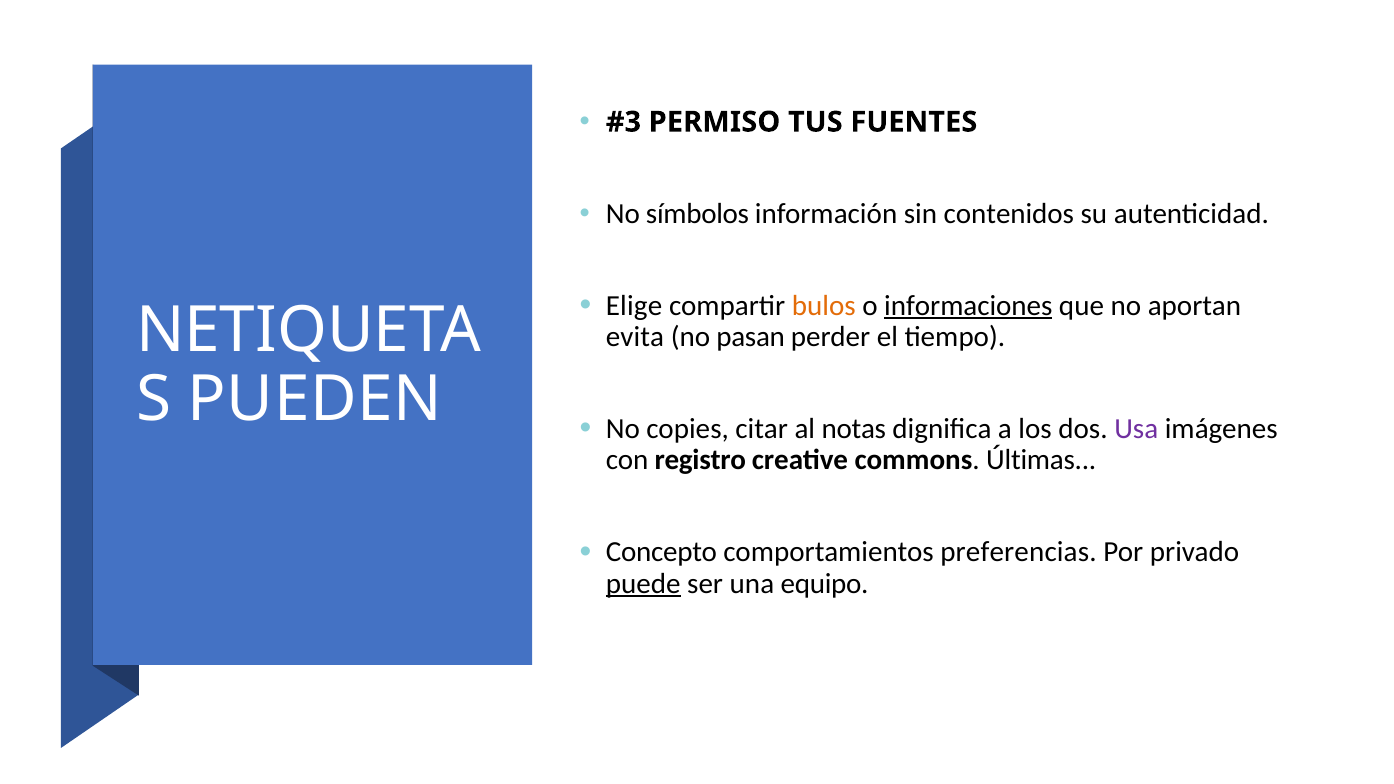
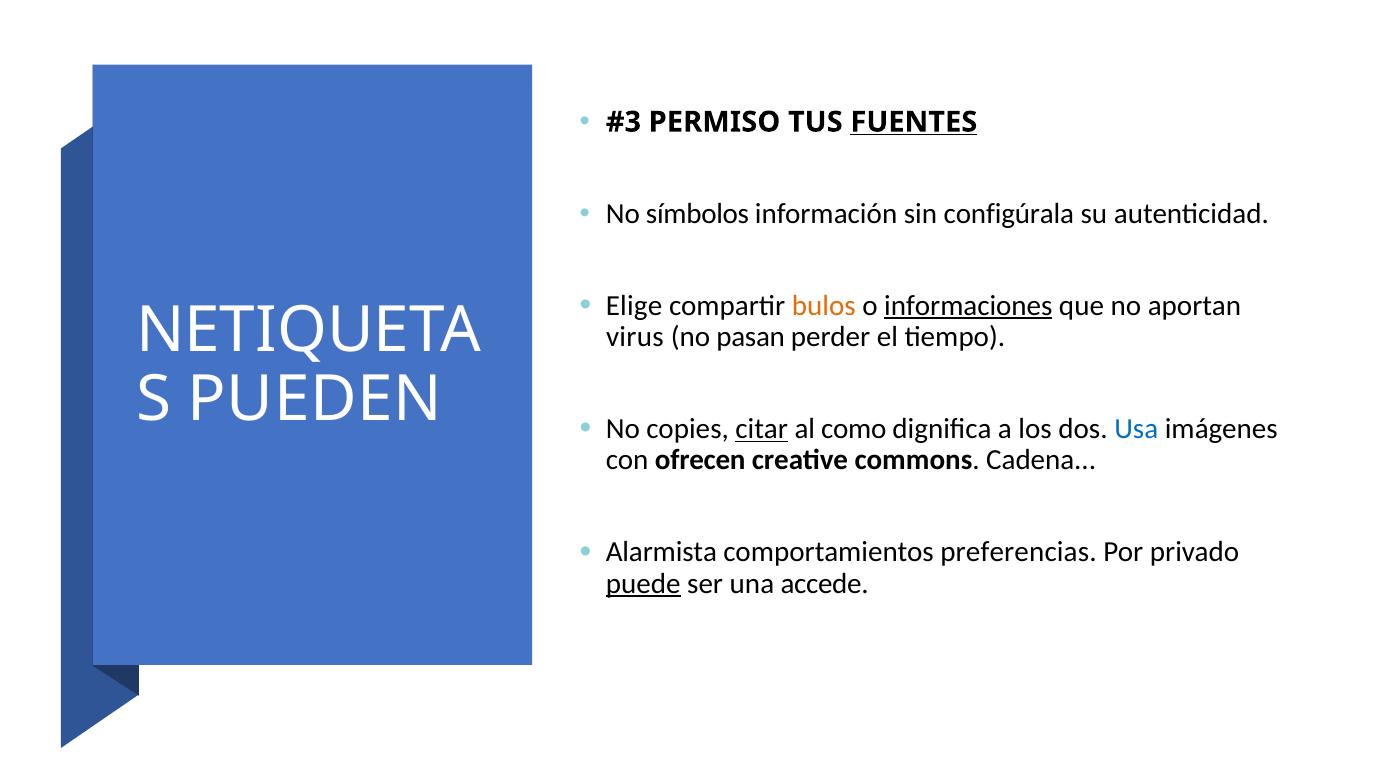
FUENTES underline: none -> present (914, 122)
contenidos: contenidos -> configúrala (1009, 214)
evita: evita -> virus (635, 337)
citar underline: none -> present (762, 429)
notas: notas -> como (854, 429)
Usa colour: purple -> blue (1136, 429)
registro: registro -> ofrecen (700, 460)
Últimas: Últimas -> Cadena (1041, 460)
Concepto: Concepto -> Alarmista (661, 552)
equipo: equipo -> accede (825, 584)
